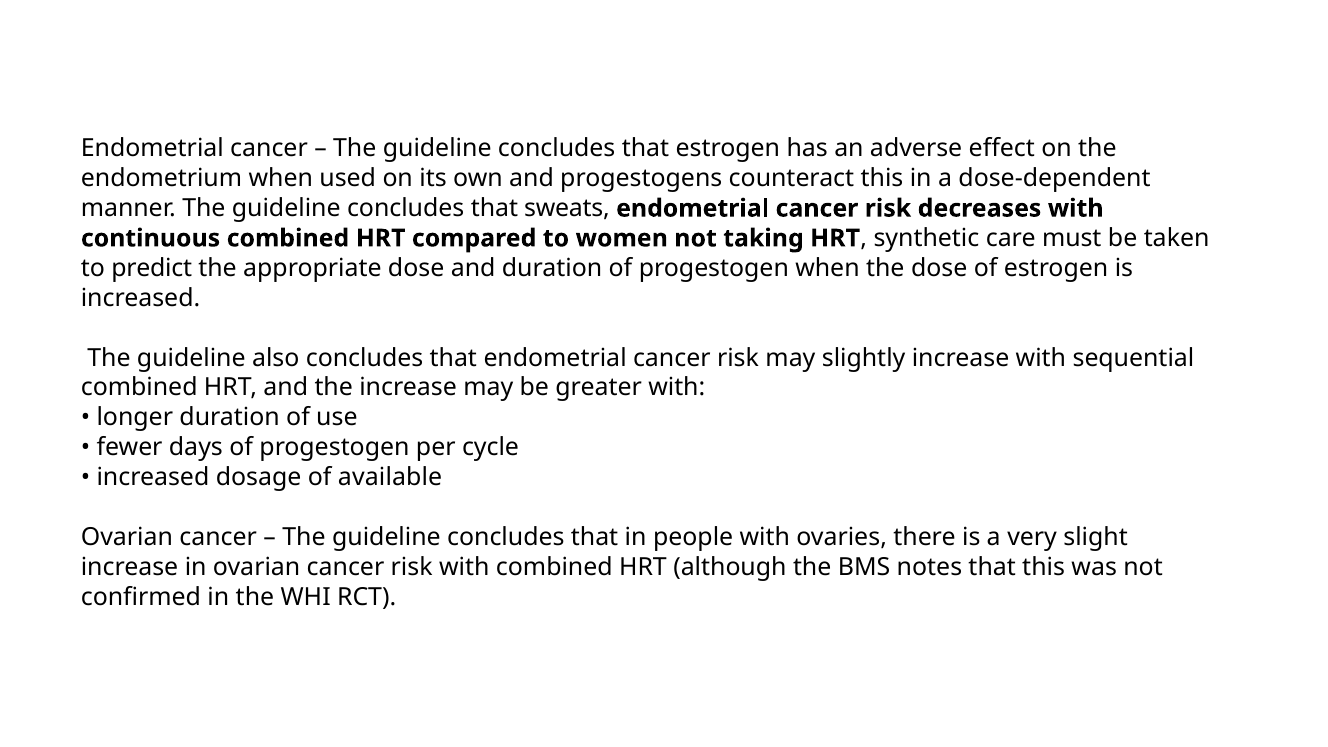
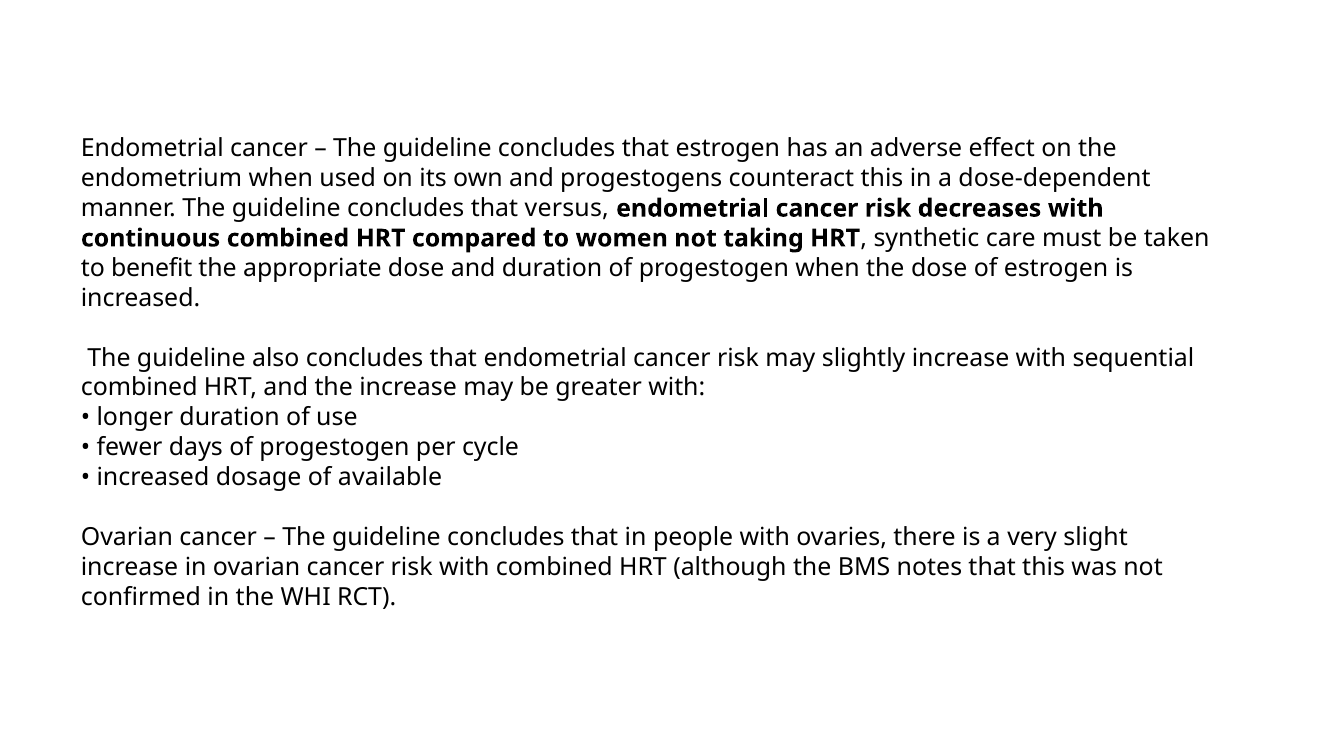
sweats: sweats -> versus (567, 208)
predict: predict -> benefit (152, 268)
